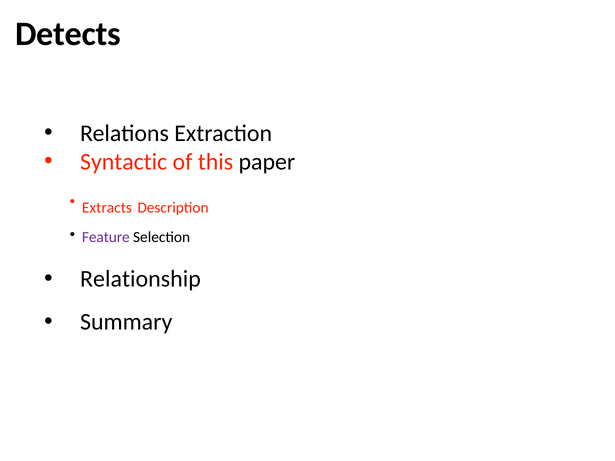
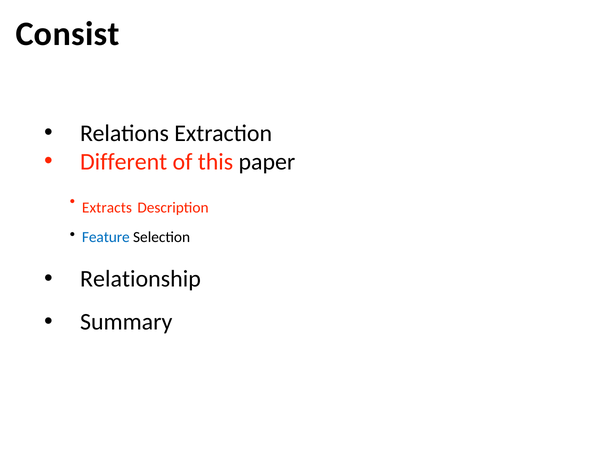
Detects: Detects -> Consist (68, 34)
Syntactic: Syntactic -> Different (124, 162)
Feature colour: purple -> blue (106, 237)
